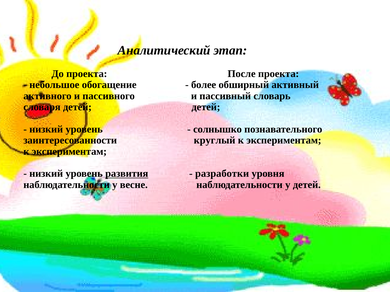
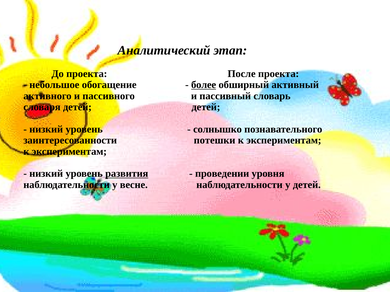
более underline: none -> present (204, 85)
круглый: круглый -> потешки (215, 141)
разработки: разработки -> проведении (222, 174)
